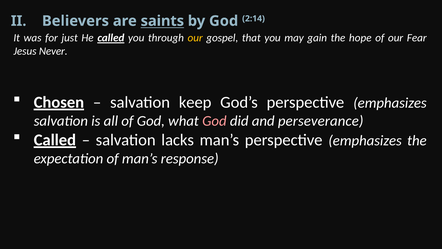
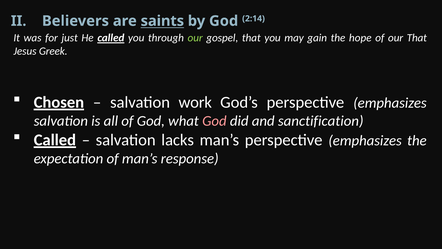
our colour: yellow -> light green (195, 38)
our Fear: Fear -> That (417, 38)
Never: Never -> Greek (53, 51)
keep: keep -> work (195, 102)
perseverance: perseverance -> sanctification (321, 121)
